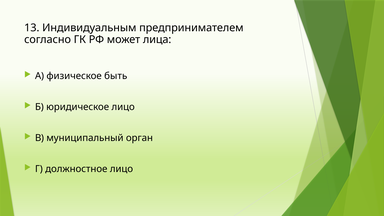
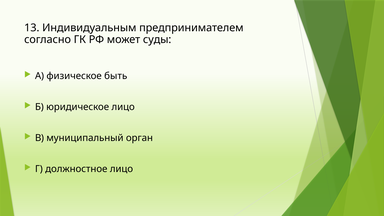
лица: лица -> суды (157, 40)
